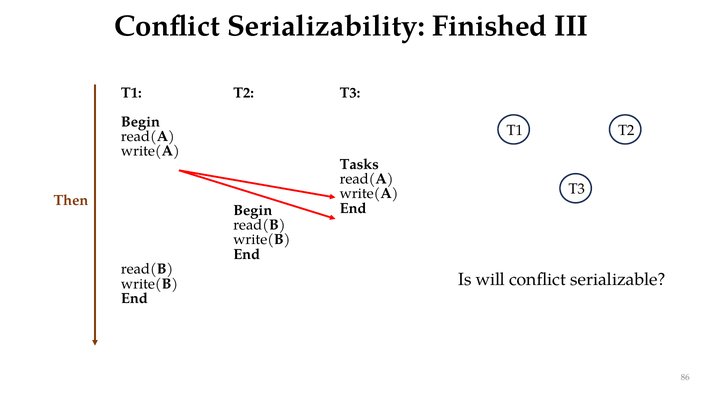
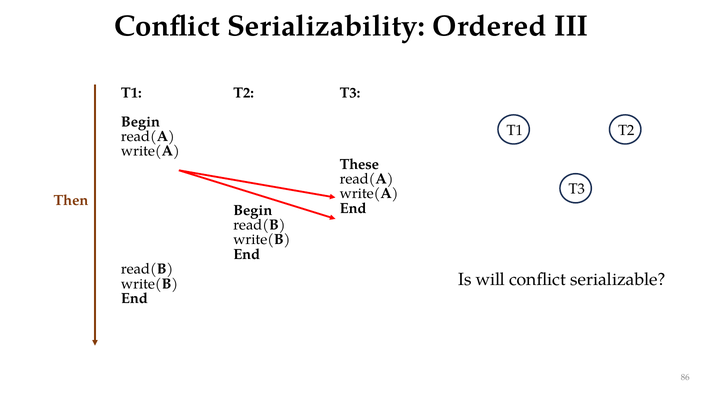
Finished: Finished -> Ordered (489, 26)
Tasks: Tasks -> These (359, 165)
